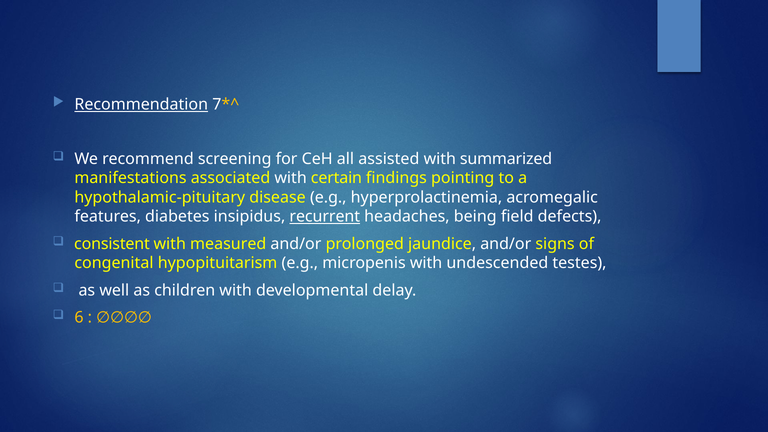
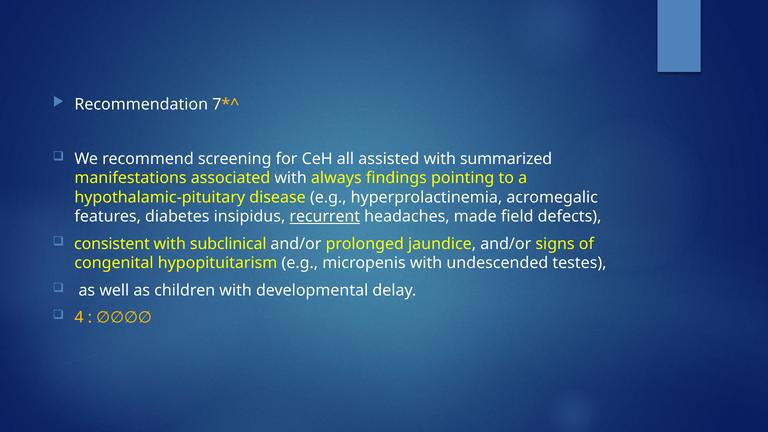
Recommendation underline: present -> none (141, 105)
certain: certain -> always (336, 178)
being: being -> made (475, 217)
measured: measured -> subclinical (228, 244)
6: 6 -> 4 (79, 317)
